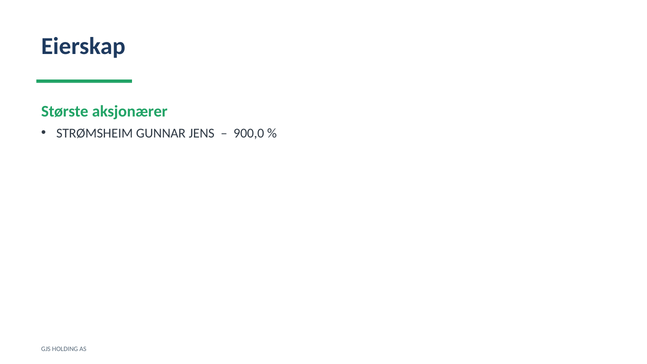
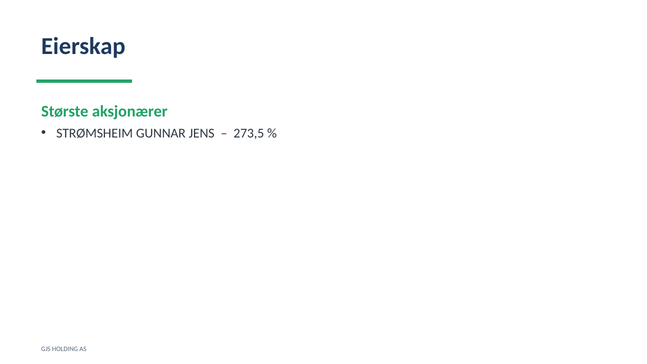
900,0: 900,0 -> 273,5 (249, 133)
